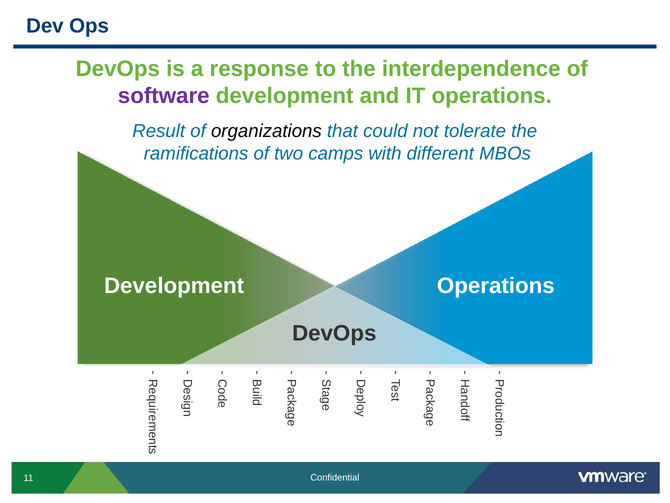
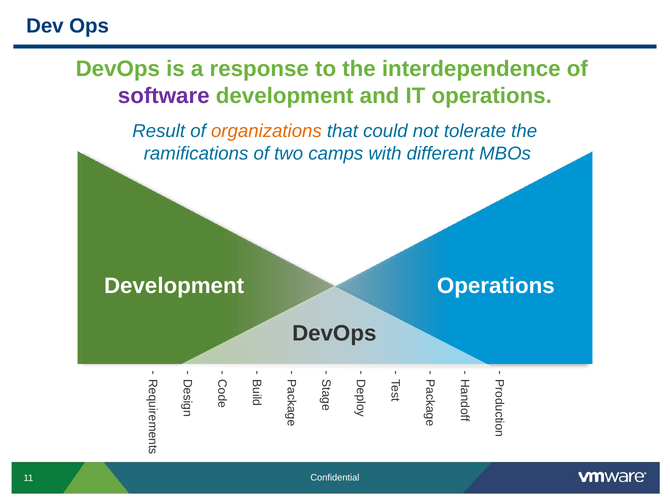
organizations colour: black -> orange (266, 131)
